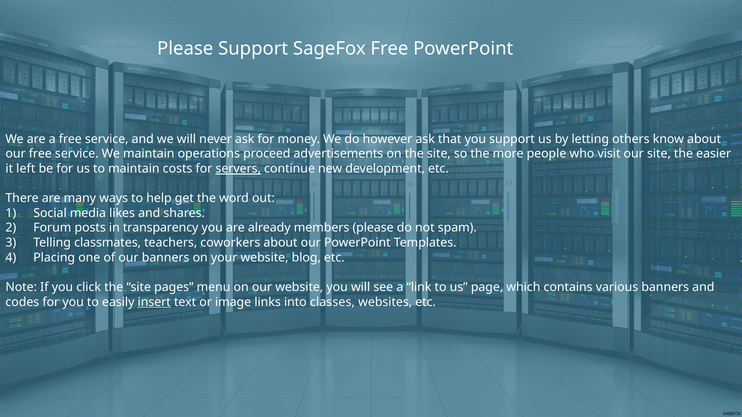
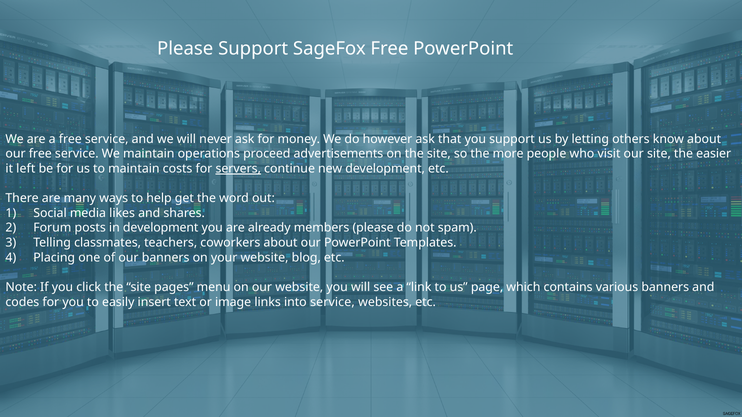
in transparency: transparency -> development (161, 228)
insert underline: present -> none (154, 302)
into classes: classes -> service (332, 302)
